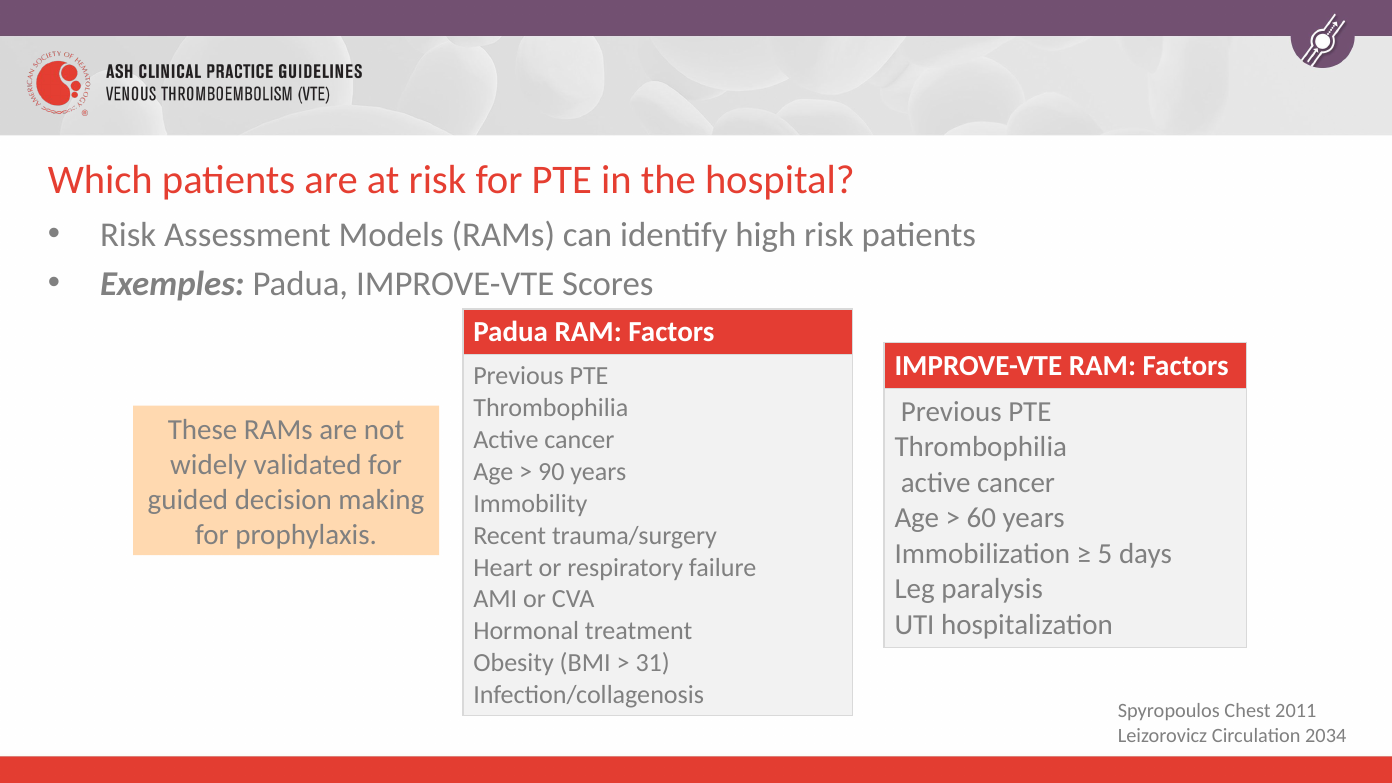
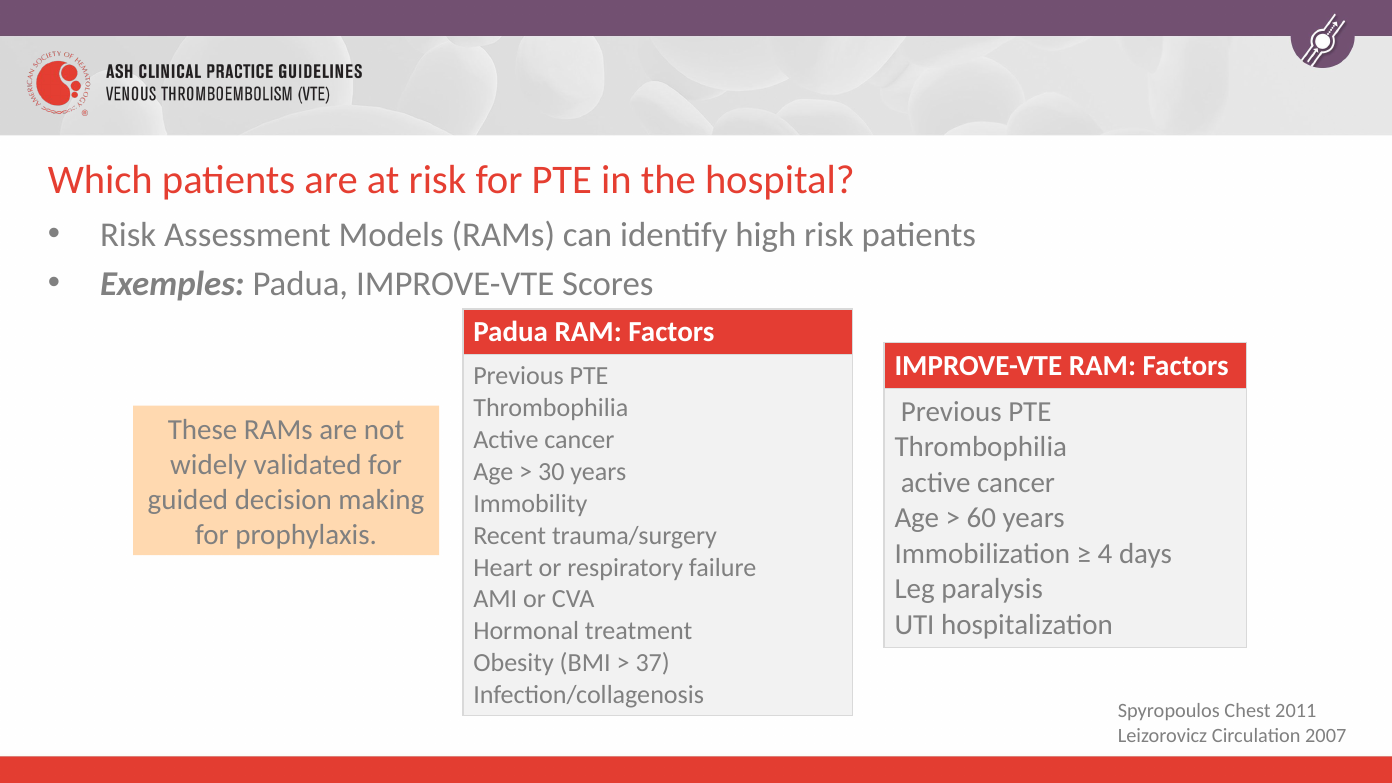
90: 90 -> 30 (551, 472)
5: 5 -> 4 (1105, 554)
31: 31 -> 37 (653, 663)
2034: 2034 -> 2007 (1326, 735)
